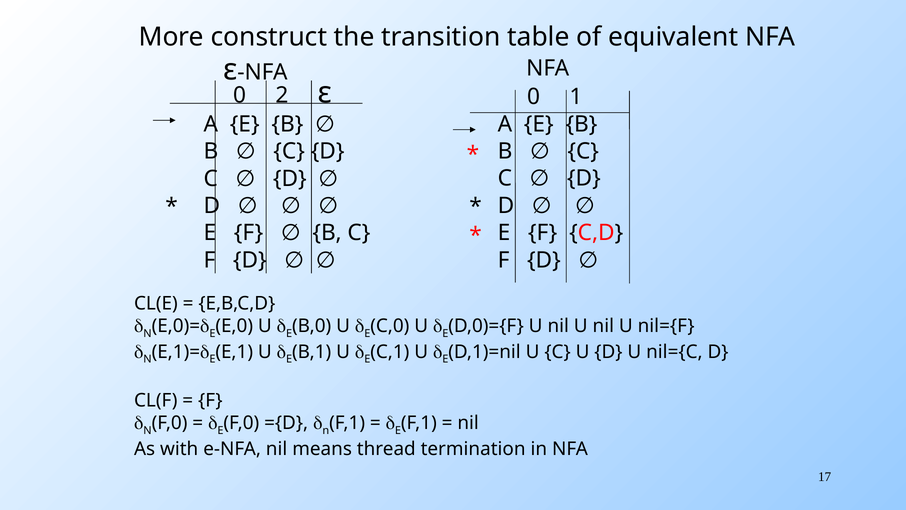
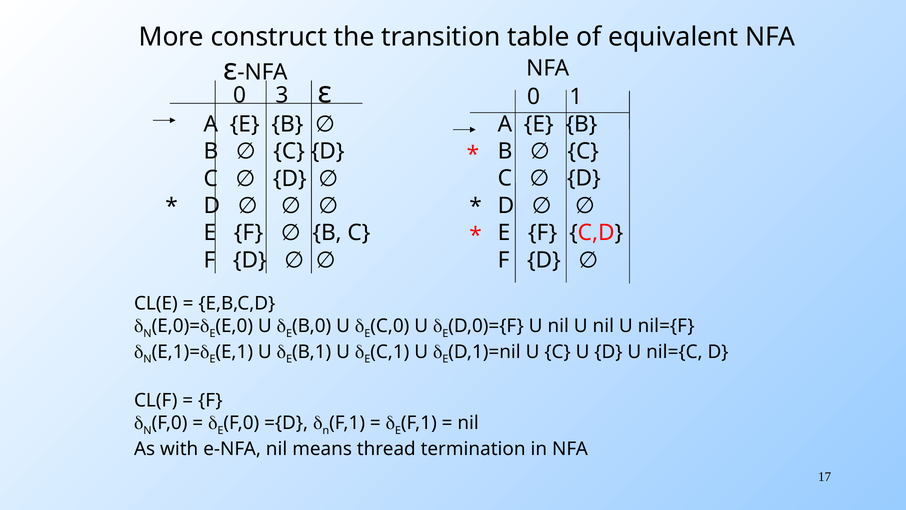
2: 2 -> 3 (282, 95)
